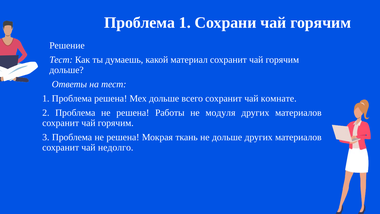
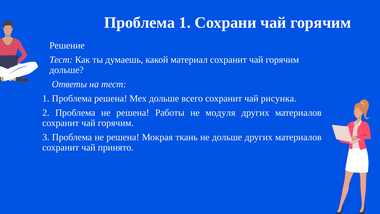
комнате: комнате -> рисунка (279, 98)
недолго: недолго -> принято (116, 147)
